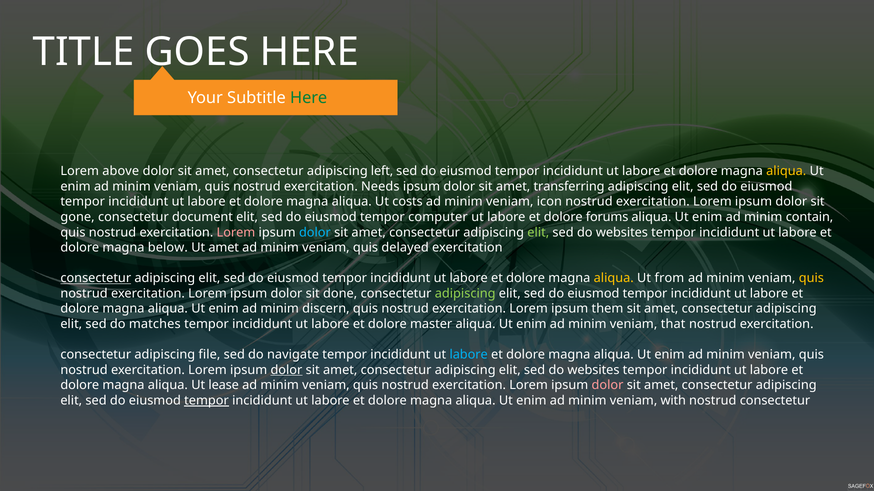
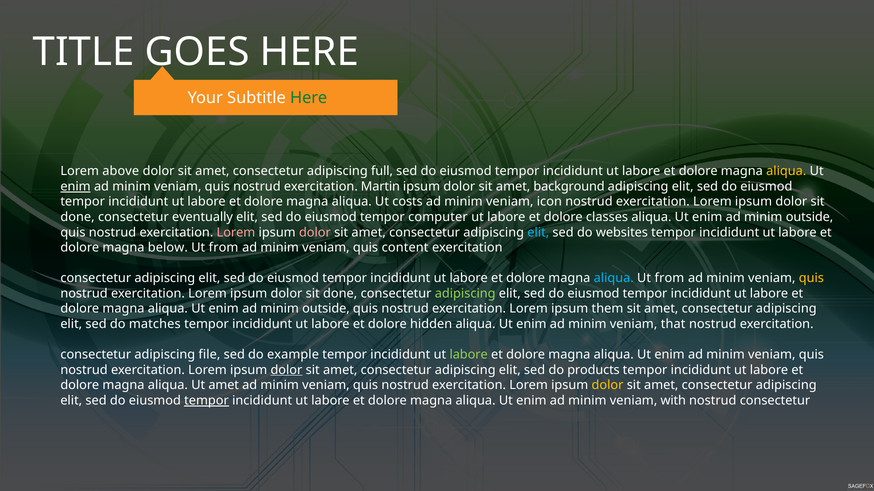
left: left -> full (382, 171)
enim underline: none -> present (76, 187)
Needs: Needs -> Martin (380, 187)
transferring: transferring -> background (569, 187)
gone: gone -> done (78, 217)
document: document -> eventually (203, 217)
forums: forums -> classes (607, 217)
contain: contain -> outside (810, 217)
dolor colour: light blue -> pink (315, 233)
elit colour: light green -> light blue (538, 233)
amet: amet -> from (224, 248)
delayed: delayed -> content (405, 248)
consectetur underline: present -> none (96, 279)
aliqua colour: yellow -> light blue (614, 279)
discern: discern -> outside (326, 309)
master: master -> hidden (431, 324)
navigate: navigate -> example (293, 355)
labore colour: light blue -> light green (469, 355)
websites: websites -> products (593, 370)
Ut lease: lease -> amet (224, 386)
dolor colour: pink -> yellow (608, 386)
